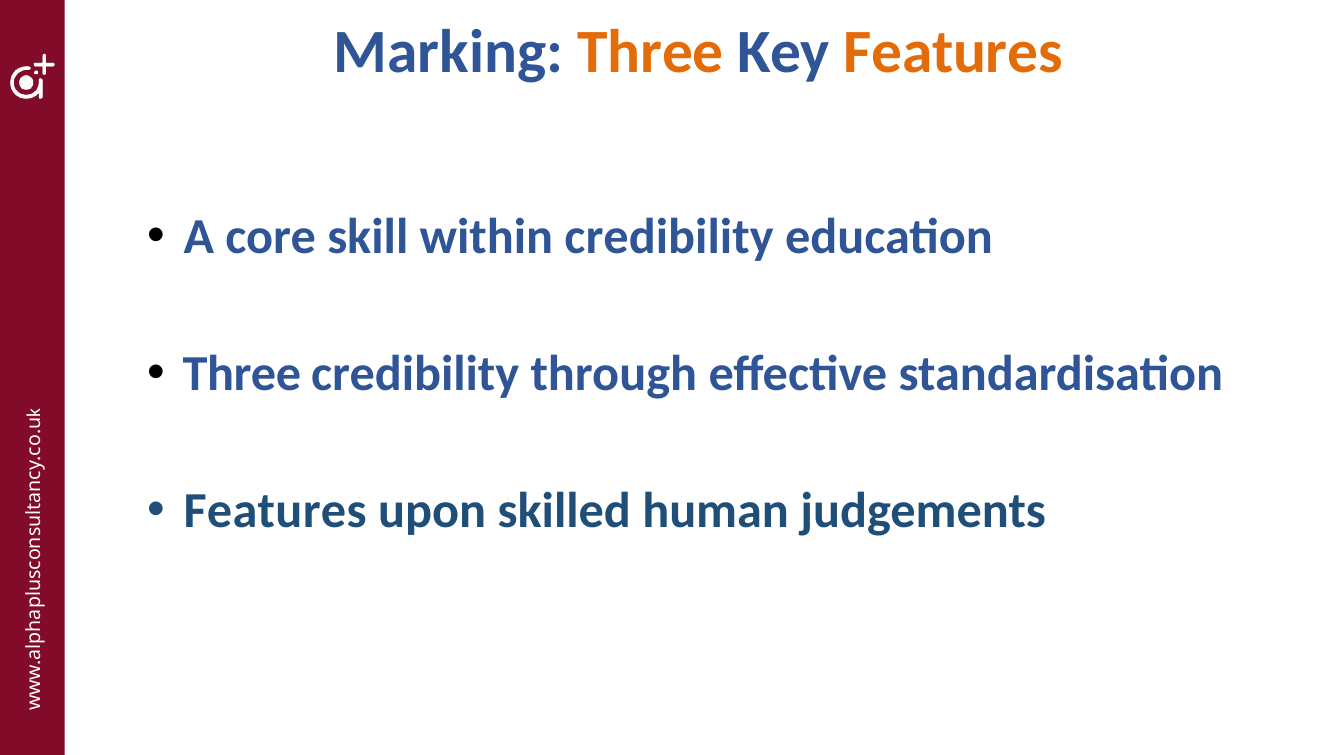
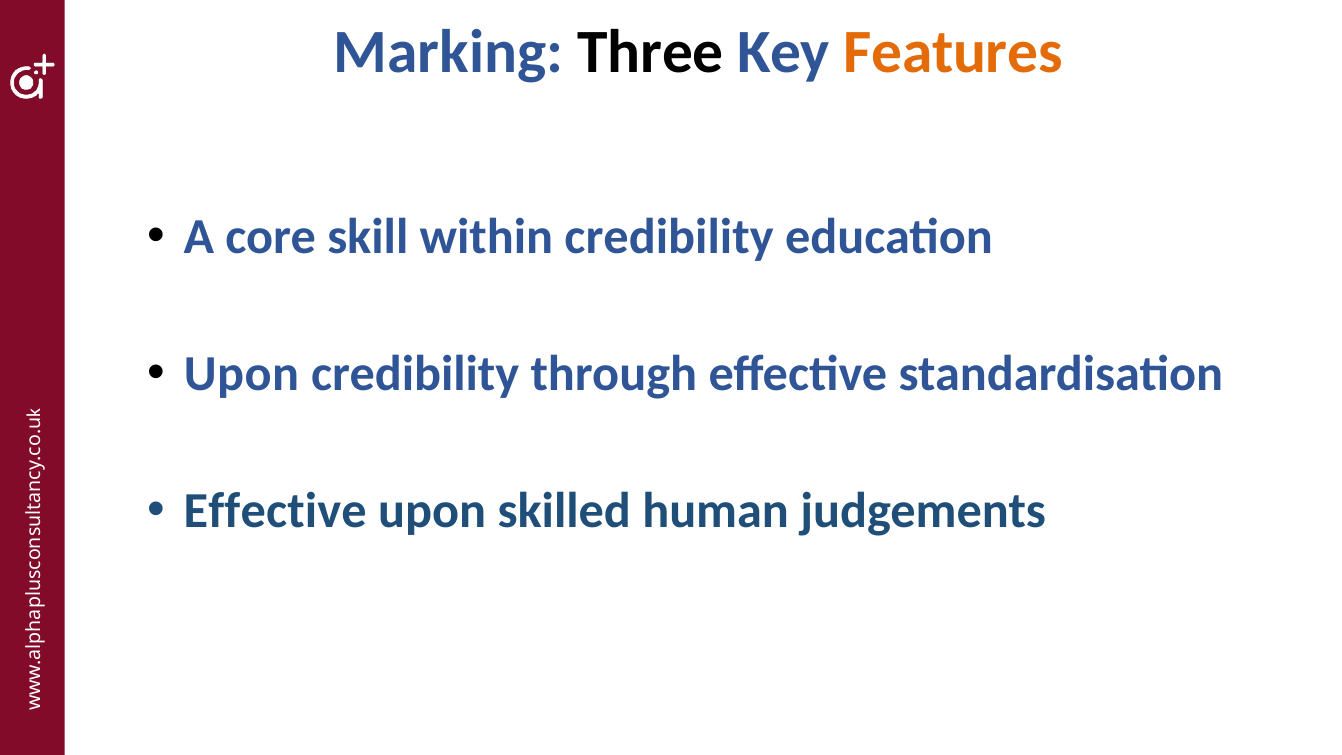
Three colour: orange -> black (650, 52)
Three: Three -> Upon (241, 374)
Features: Features -> Effective (275, 510)
